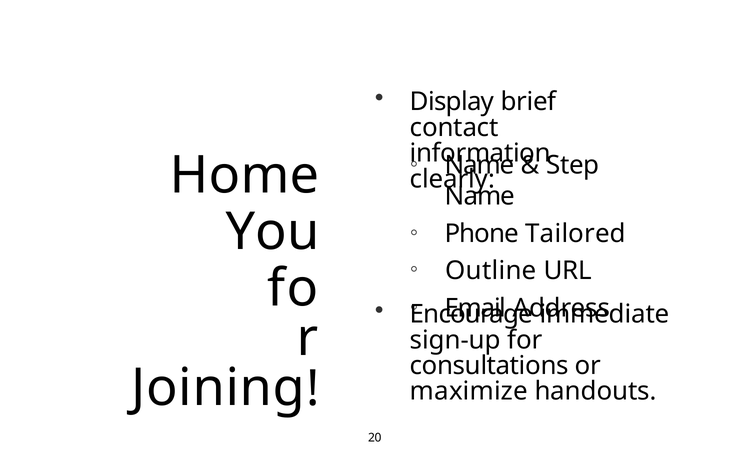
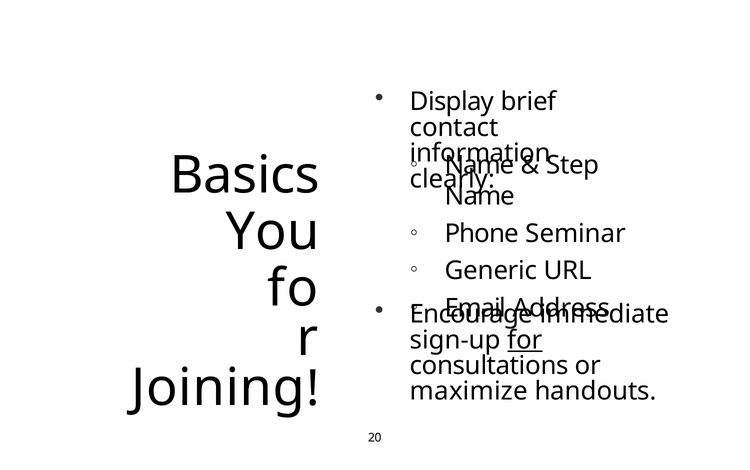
Home: Home -> Basics (245, 176)
Tailored: Tailored -> Seminar (576, 234)
Outline: Outline -> Generic (491, 270)
for underline: none -> present (525, 340)
